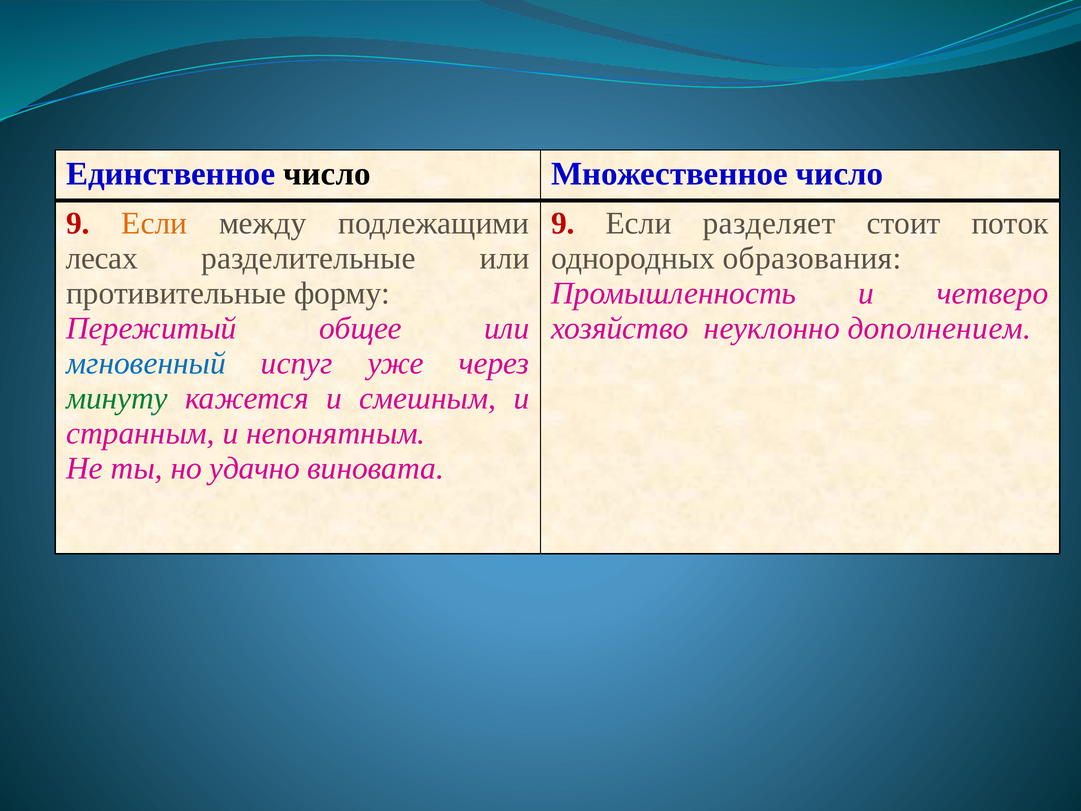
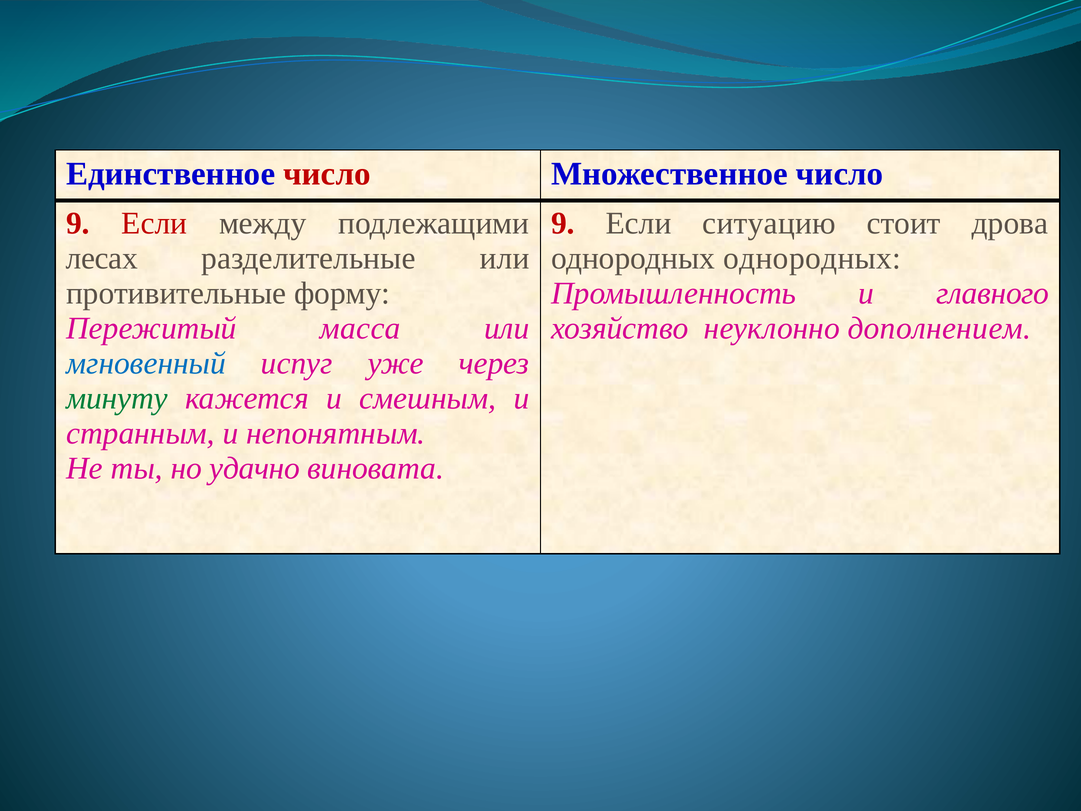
число colour: black -> red (327, 174)
Если colour: orange -> red (154, 223)
разделяет: разделяет -> ситуацию (769, 223)
поток: поток -> дрова (1010, 223)
однородных образования: образования -> однородных (812, 258)
четверо: четверо -> главного (993, 293)
общее: общее -> масса (360, 328)
